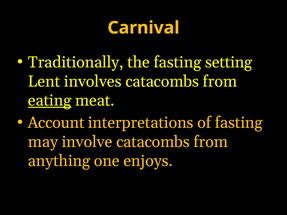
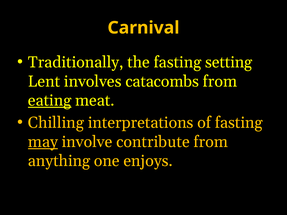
Account: Account -> Chilling (56, 123)
may underline: none -> present (43, 142)
involve catacombs: catacombs -> contribute (153, 142)
